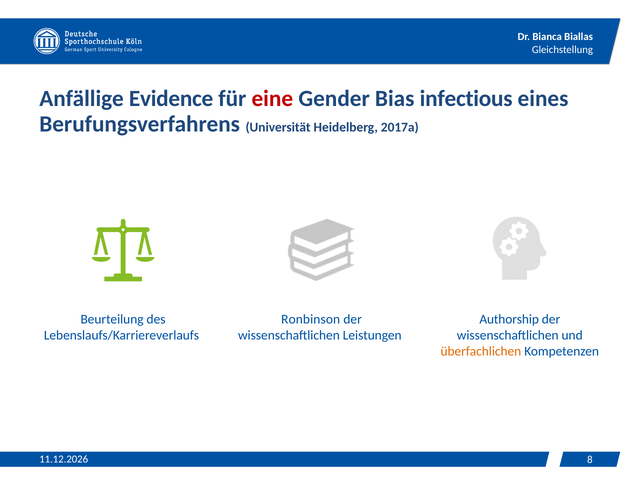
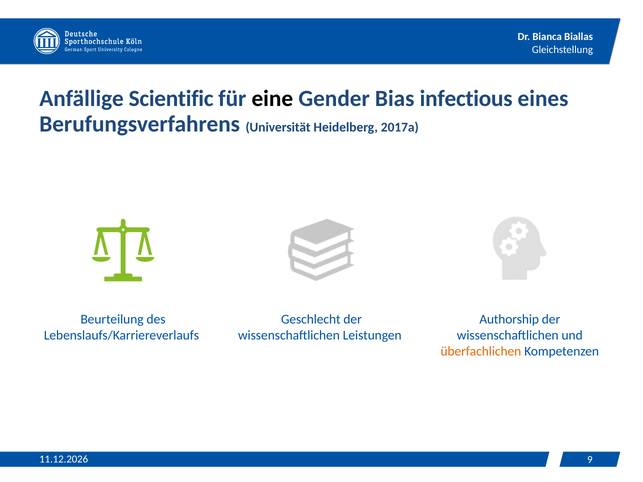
Evidence: Evidence -> Scientific (171, 99)
eine colour: red -> black (272, 99)
Ronbinson: Ronbinson -> Geschlecht (311, 319)
8: 8 -> 9 (590, 460)
